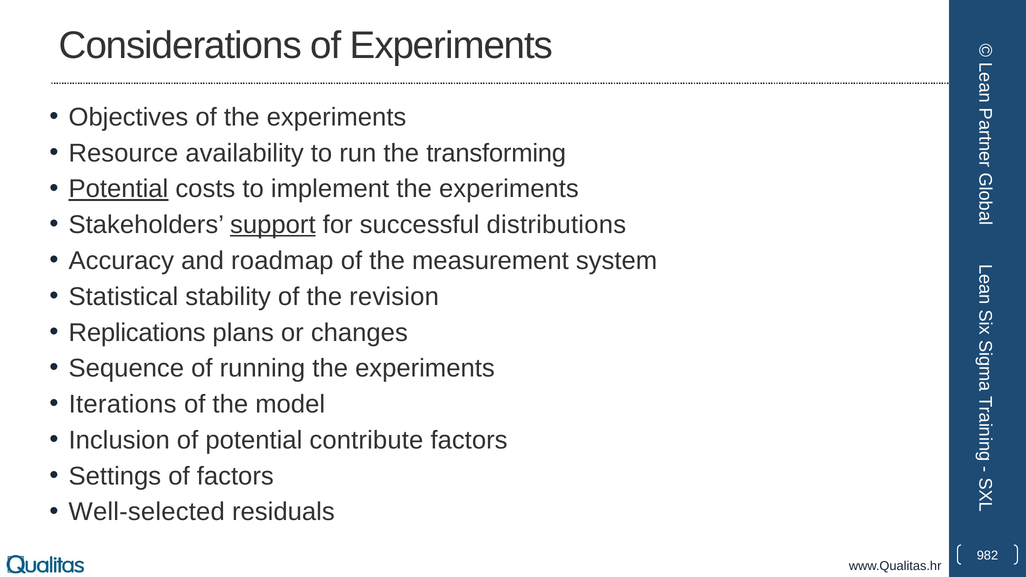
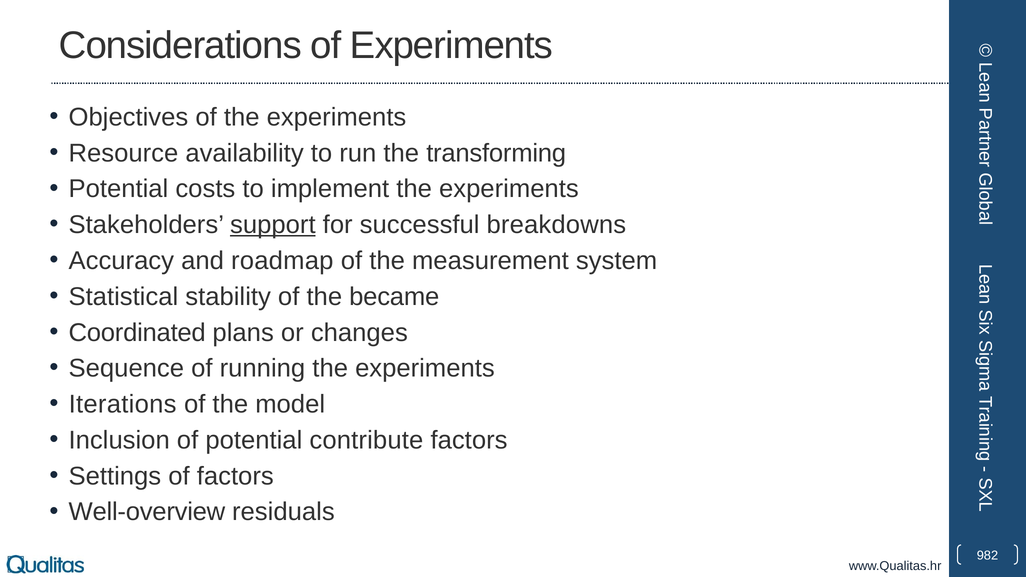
Potential underline: present -> none (118, 189)
distributions: distributions -> breakdowns (556, 225)
revision: revision -> became (394, 297)
Replications: Replications -> Coordinated (137, 333)
Well-selected: Well-selected -> Well-overview (147, 512)
